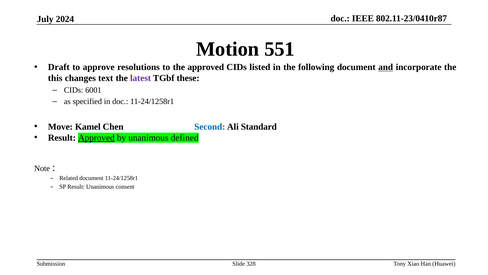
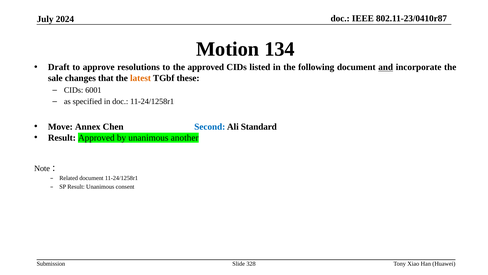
551: 551 -> 134 (280, 49)
this: this -> sale (55, 78)
text: text -> that (106, 78)
latest colour: purple -> orange (141, 78)
Kamel: Kamel -> Annex (88, 127)
Approved underline: present -> none (96, 138)
defined: defined -> another (185, 138)
